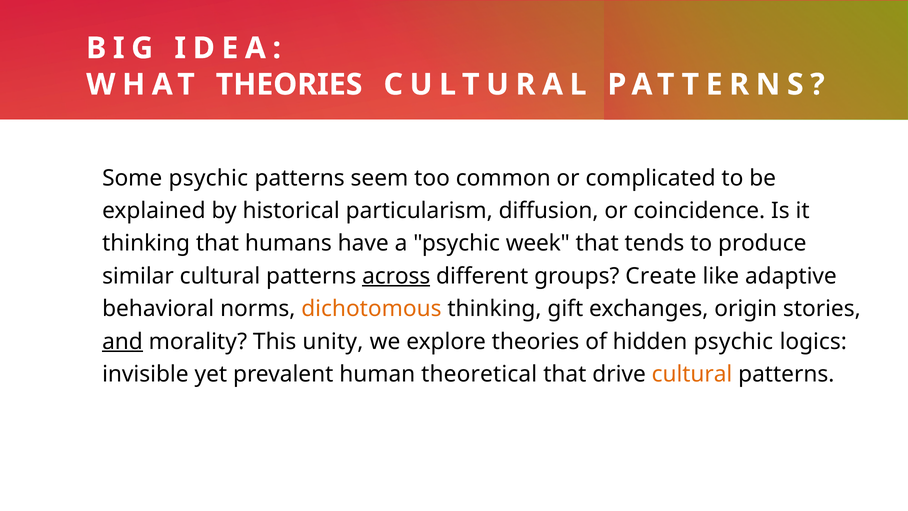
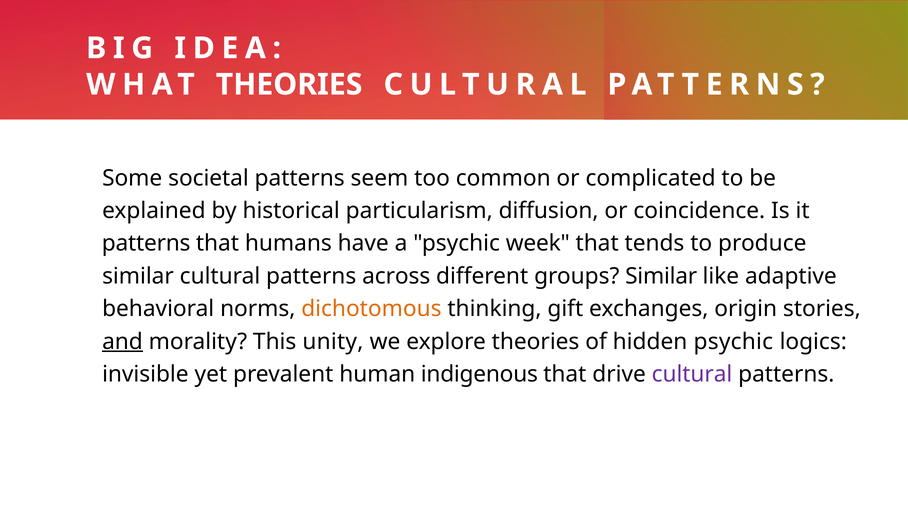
Some psychic: psychic -> societal (208, 178)
thinking: thinking -> patterns (146, 243)
across underline: present -> none (396, 276)
groups Create: Create -> Similar (661, 276)
theoretical: theoretical -> indigenous (479, 374)
cultural colour: orange -> purple (692, 374)
